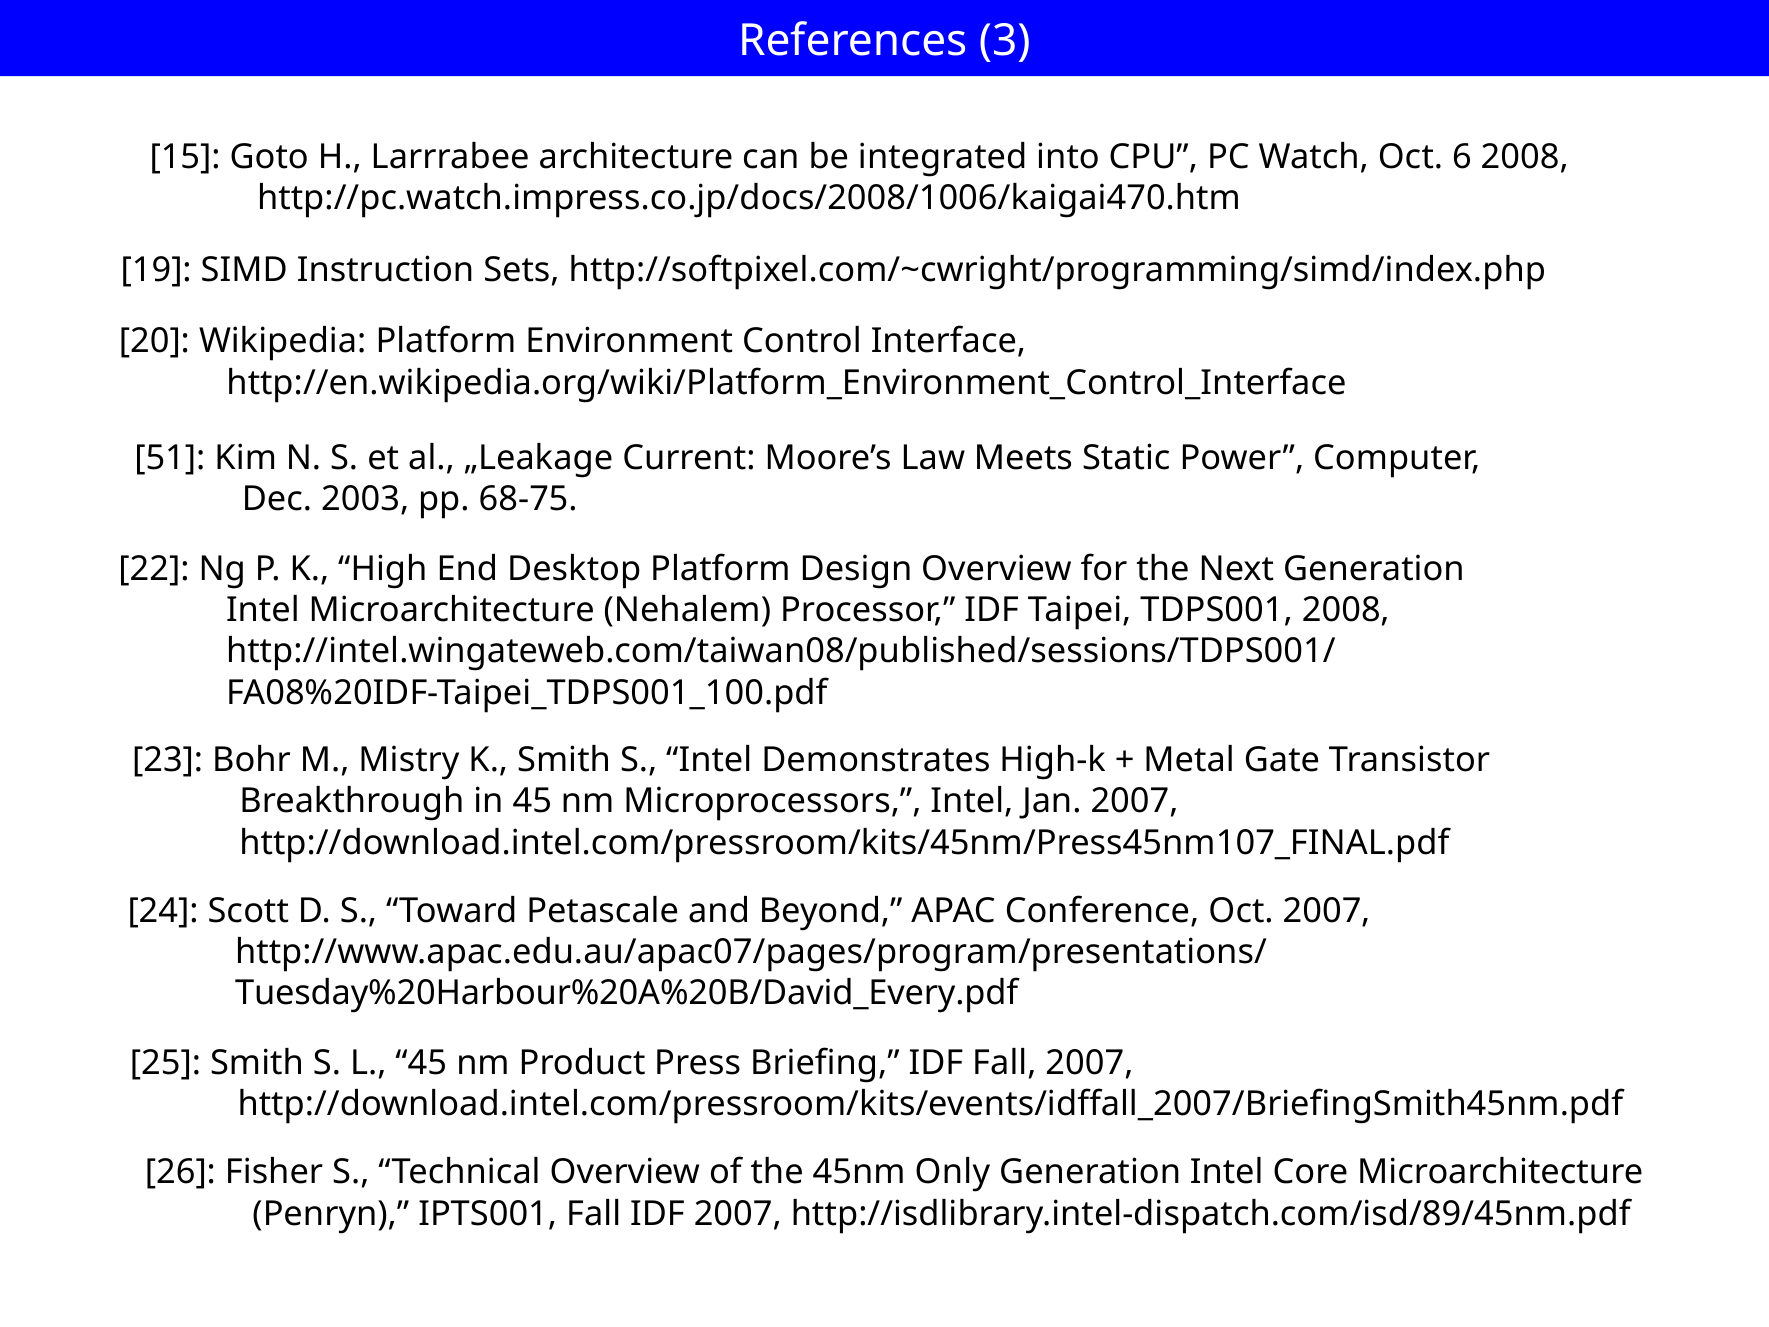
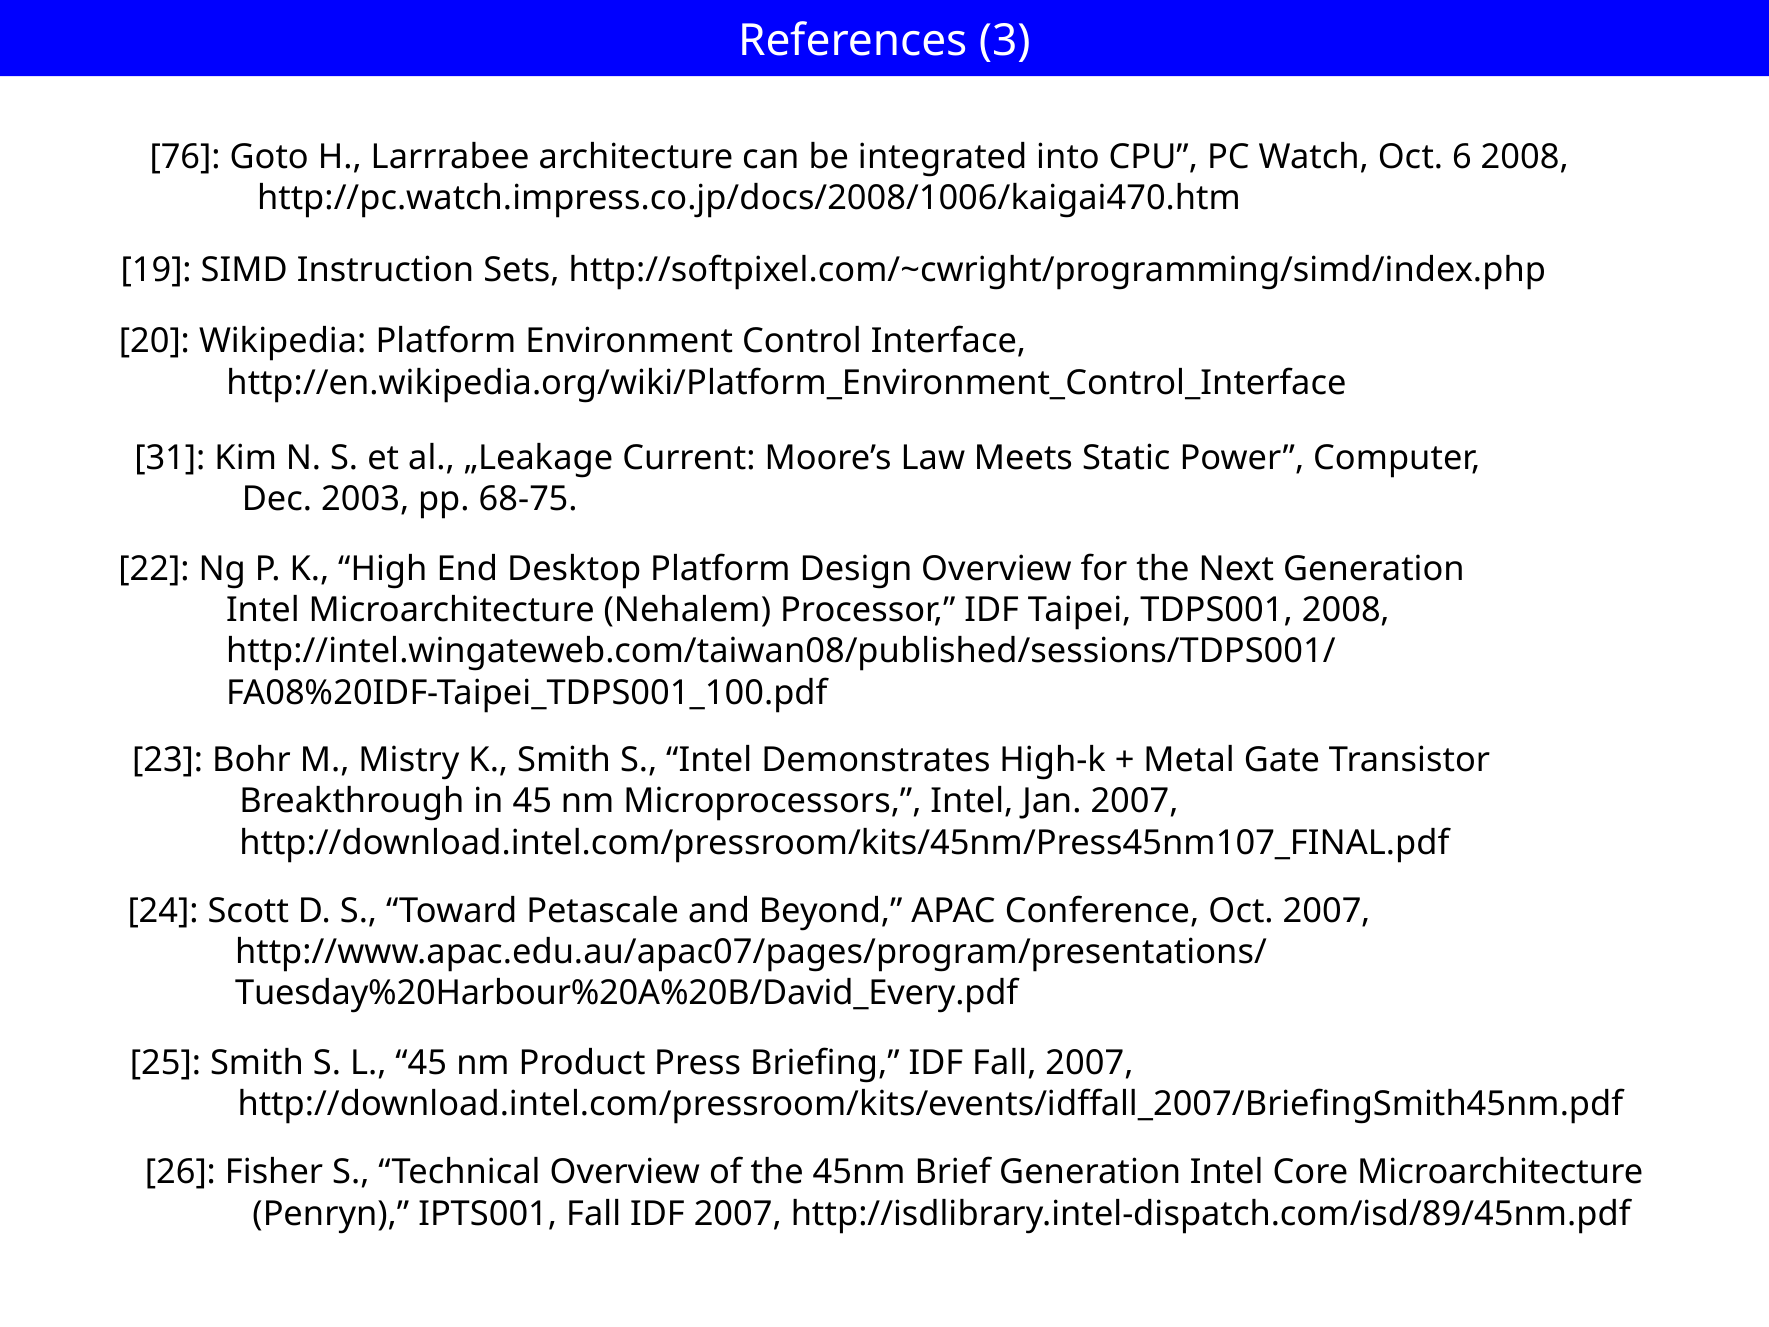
15: 15 -> 76 (185, 157)
51: 51 -> 31 (170, 458)
Only: Only -> Brief (953, 1172)
